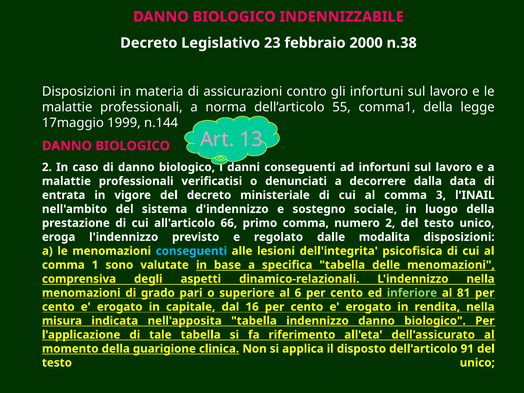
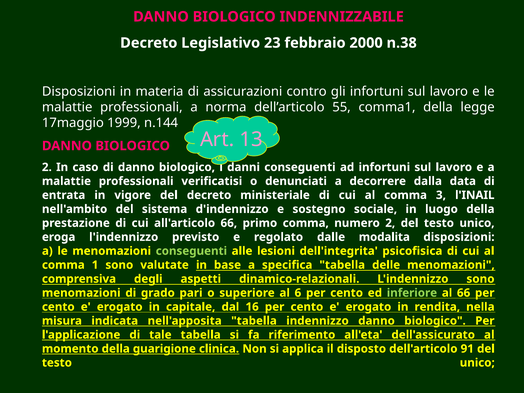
conseguenti colour: light blue -> light green (191, 251)
L'indennizzo nella: nella -> sono (480, 279)
al 81: 81 -> 66 (464, 293)
